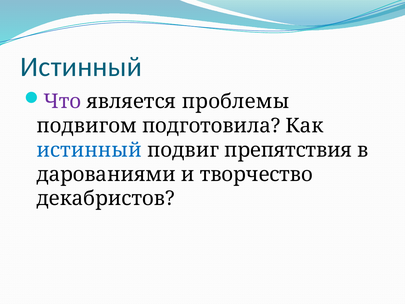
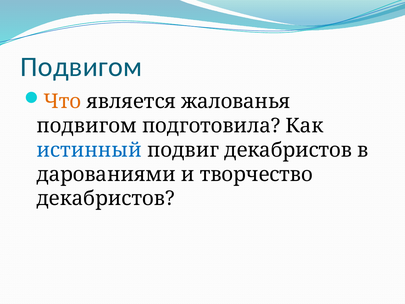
Истинный: Истинный -> Подвигом (81, 67)
Что colour: purple -> orange (62, 101)
проблемы: проблемы -> жалованья (236, 101)
подвиг препятствия: препятствия -> декабристов (288, 150)
